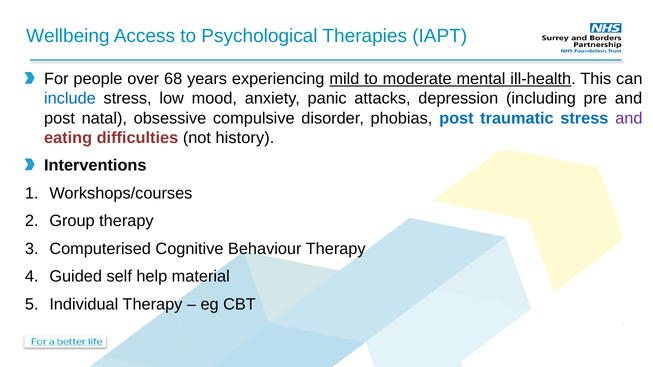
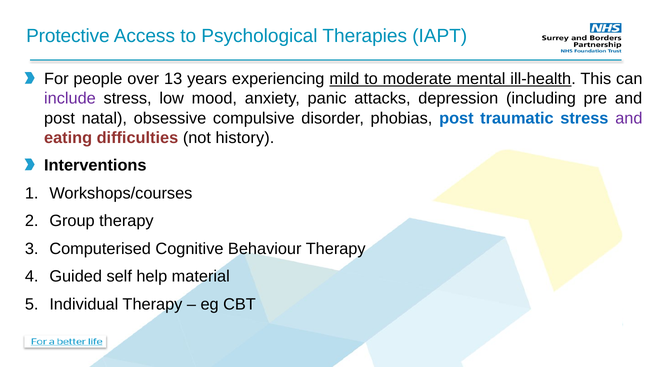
Wellbeing: Wellbeing -> Protective (68, 36)
68: 68 -> 13 (173, 79)
include colour: blue -> purple (70, 99)
